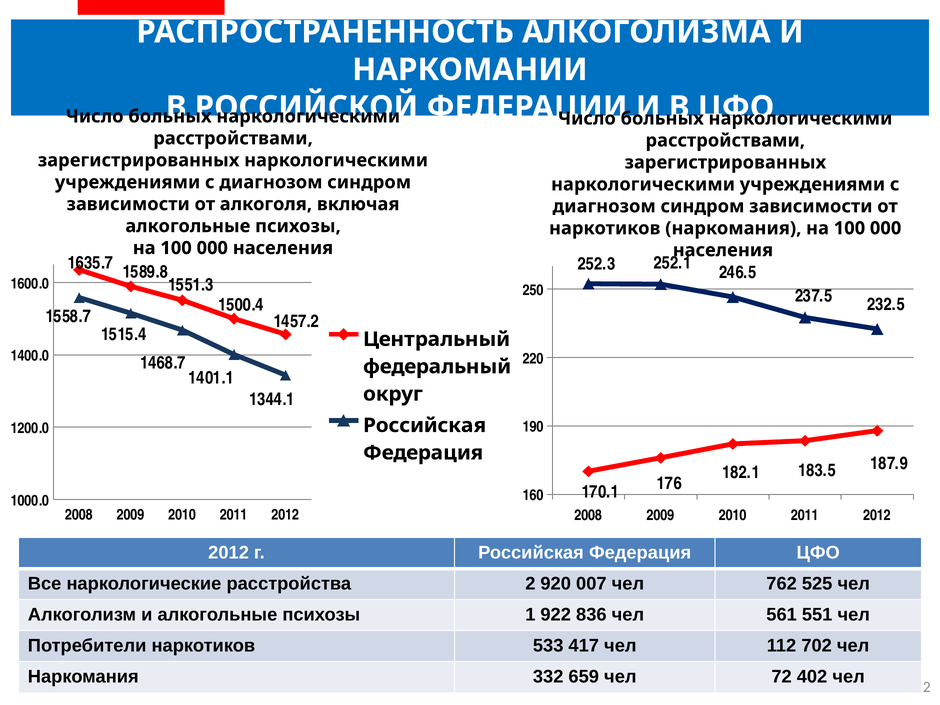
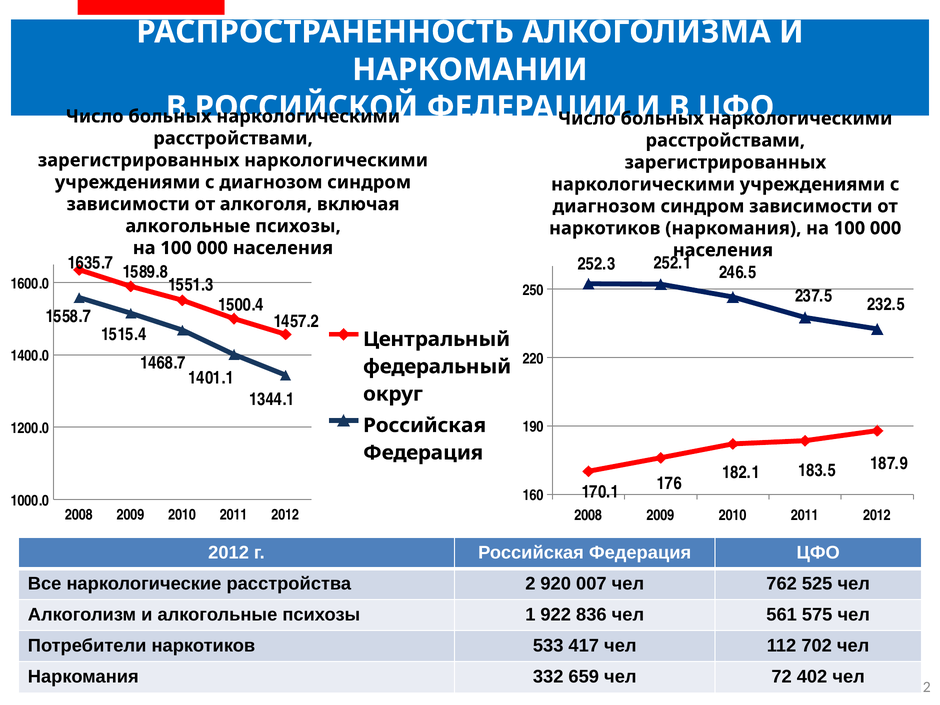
551: 551 -> 575 (817, 615)
